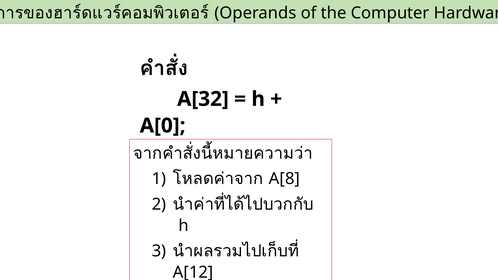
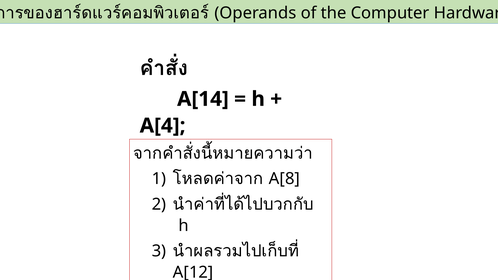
A[32: A[32 -> A[14 (203, 99)
A[0: A[0 -> A[4 (163, 126)
